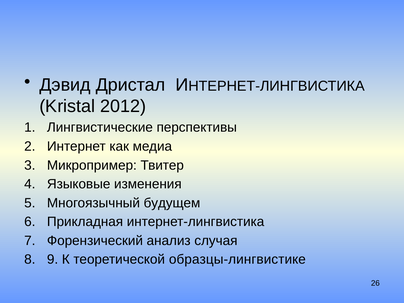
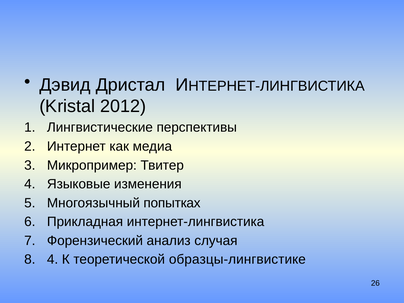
будущем: будущем -> попытках (172, 203)
8 9: 9 -> 4 (53, 259)
